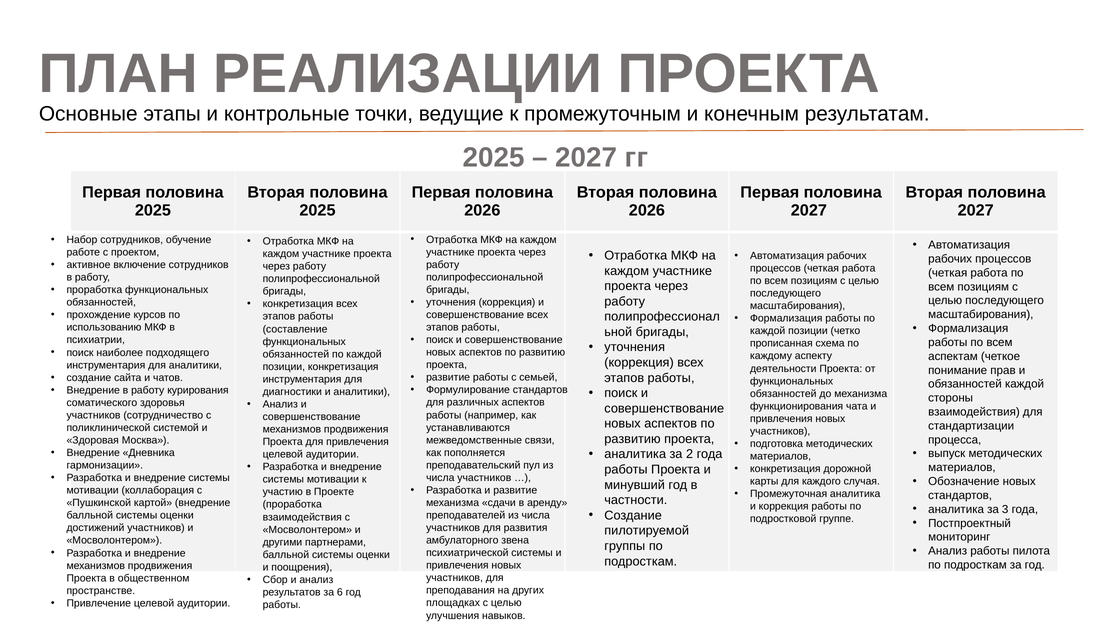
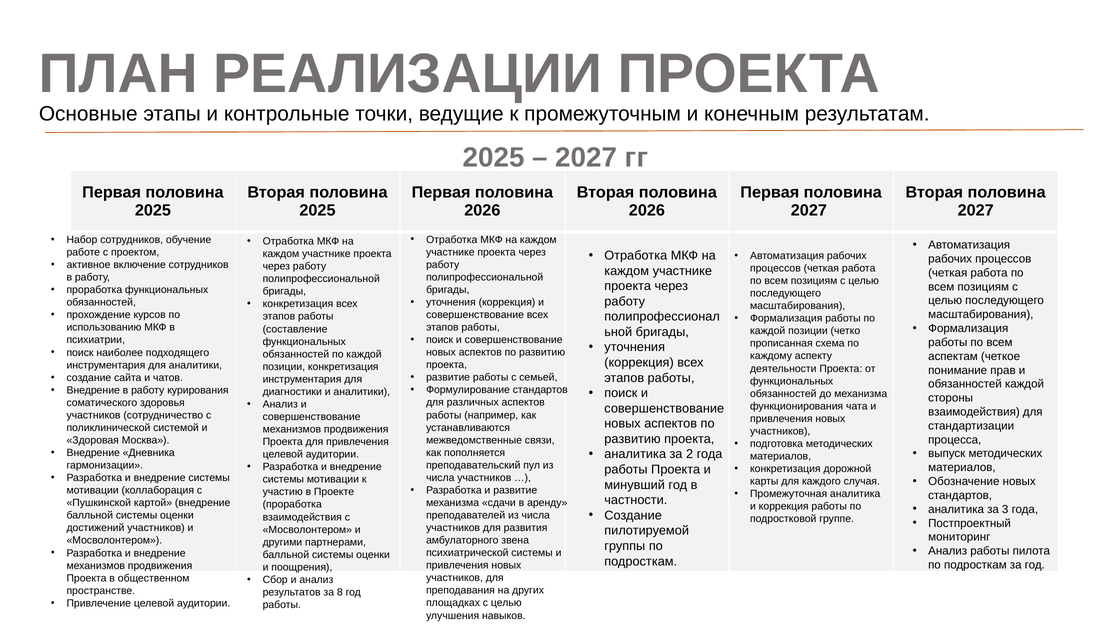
6: 6 -> 8 (340, 592)
